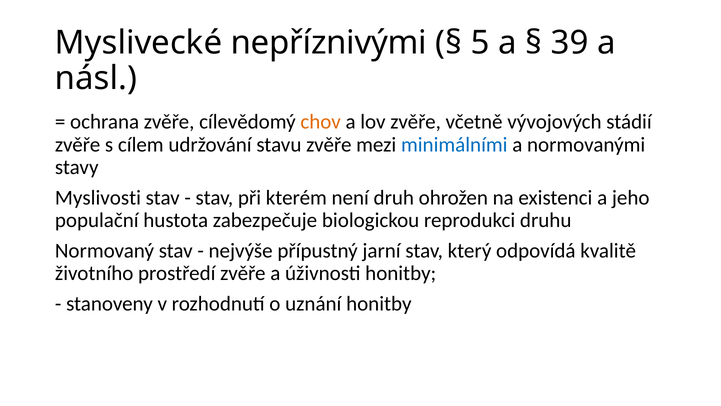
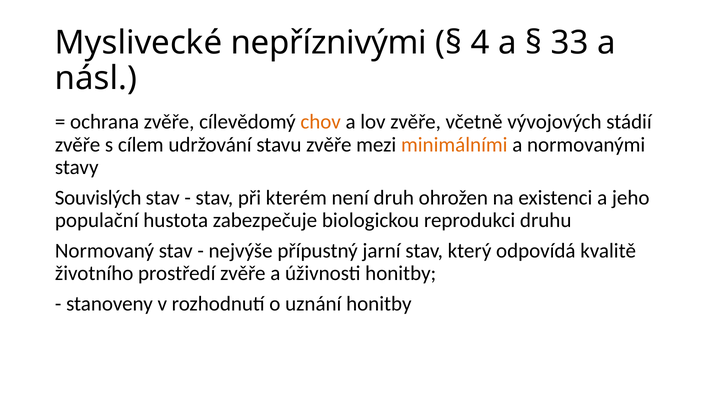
5: 5 -> 4 (480, 43)
39: 39 -> 33 (570, 43)
minimálními colour: blue -> orange (454, 145)
Myslivosti: Myslivosti -> Souvislých (98, 198)
